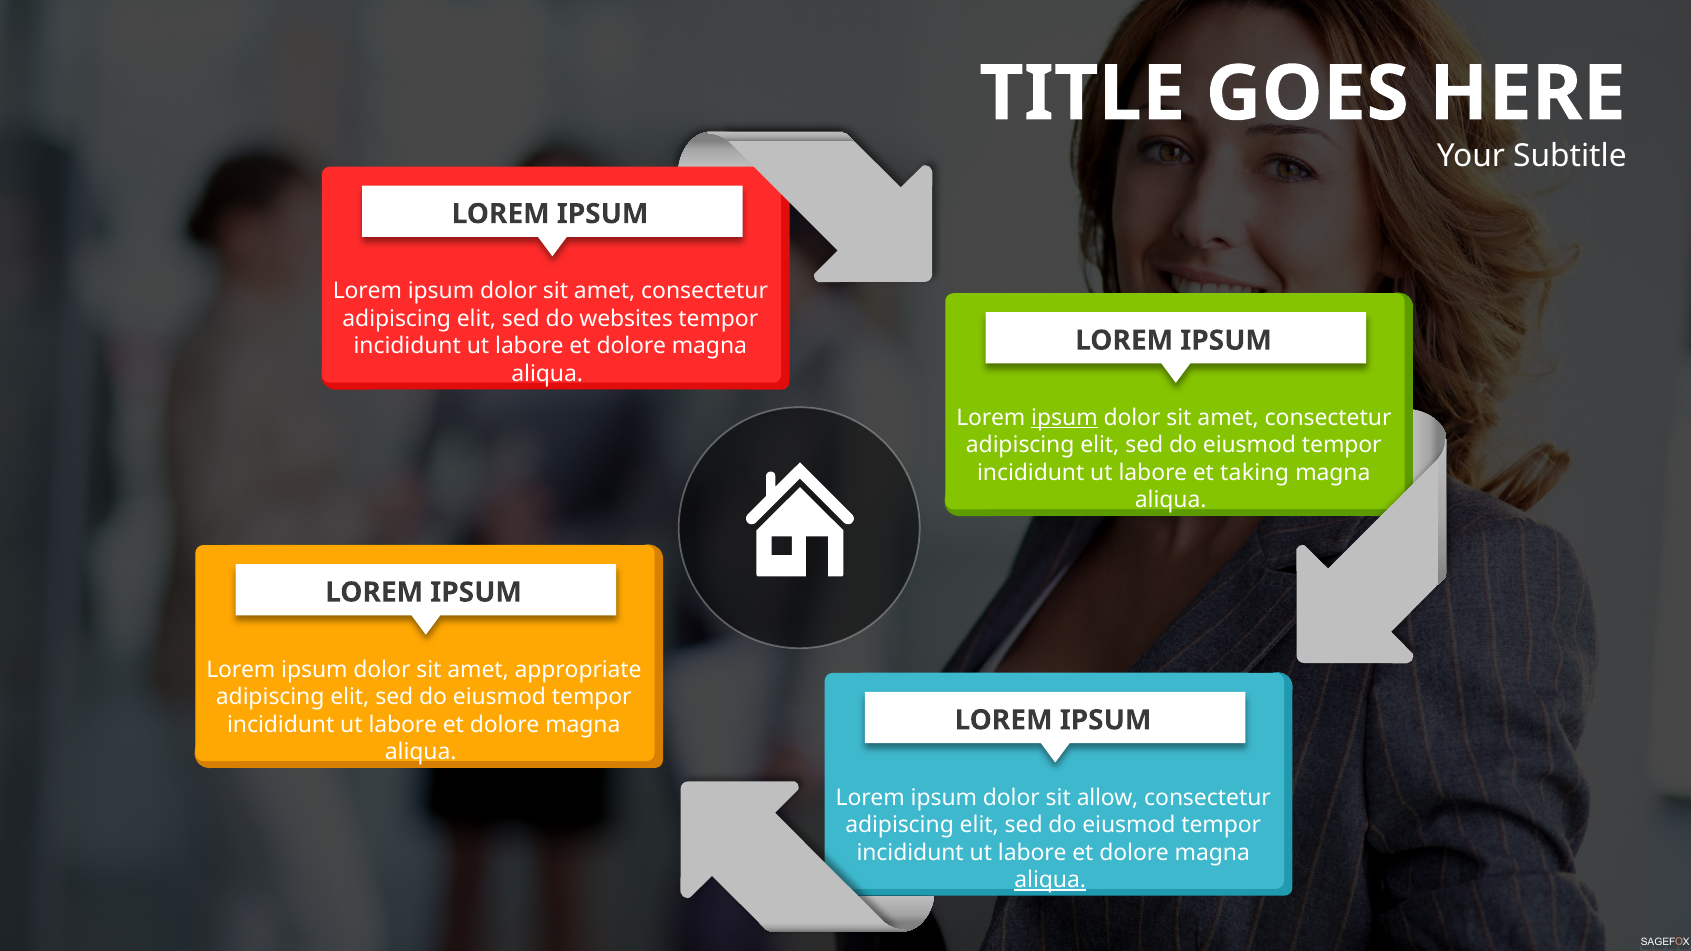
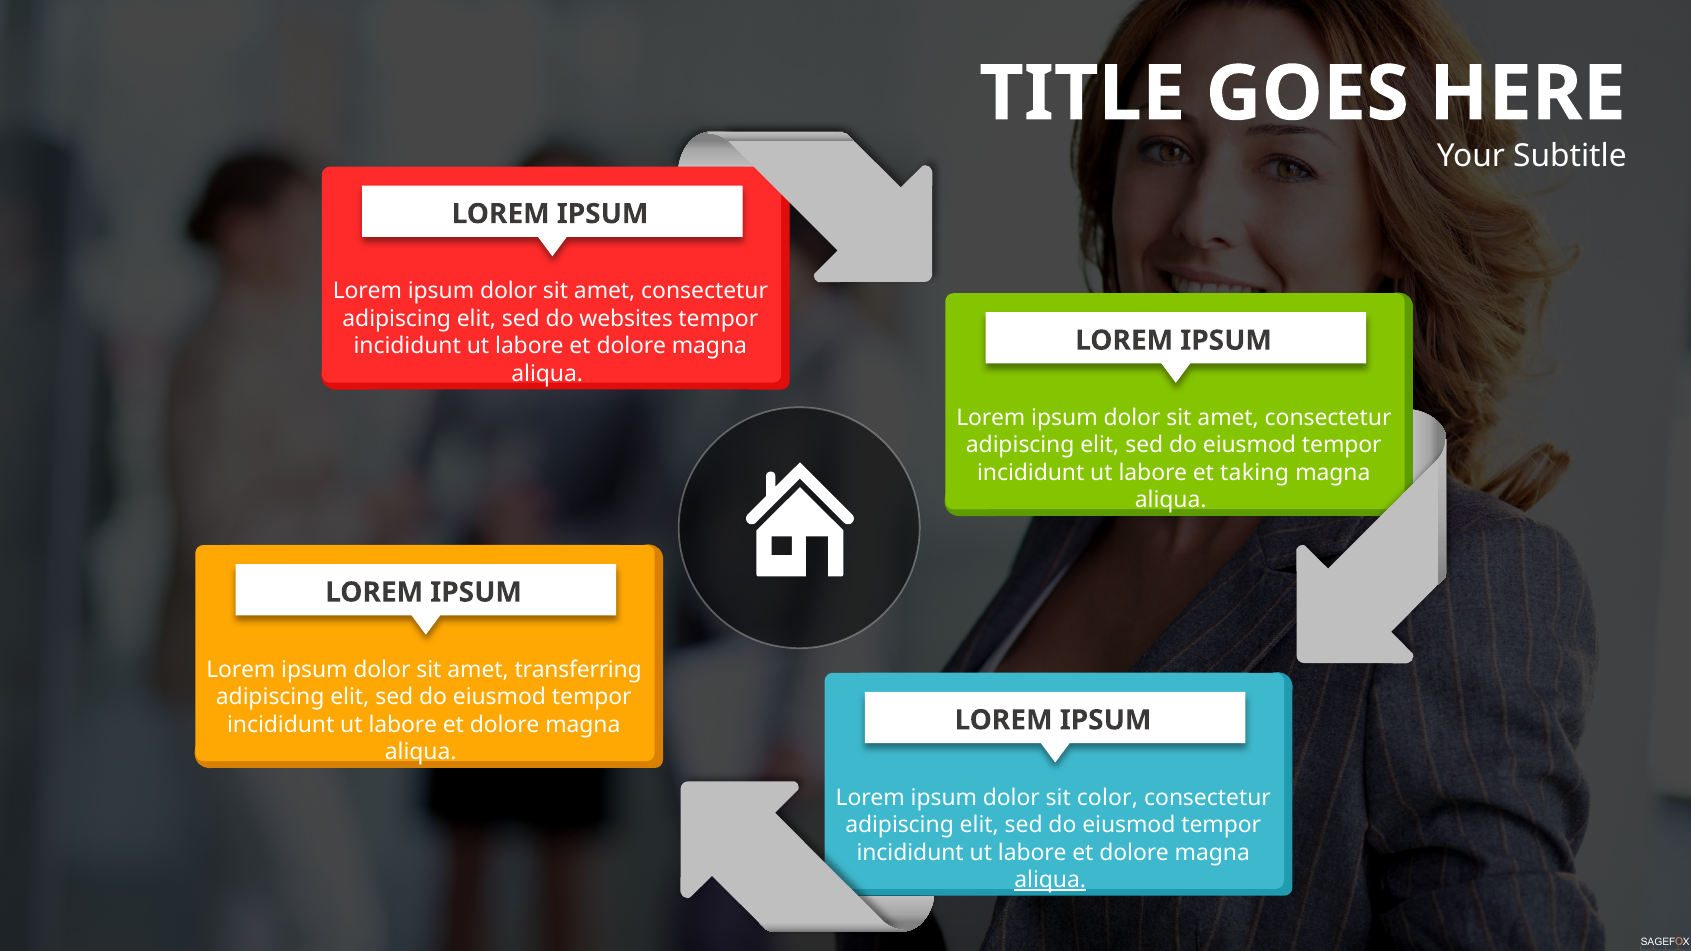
ipsum underline: present -> none (1064, 418)
appropriate: appropriate -> transferring (578, 670)
allow: allow -> color (1107, 798)
